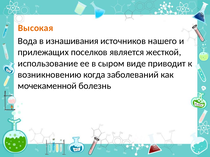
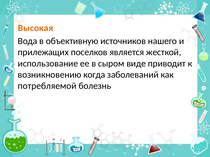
изнашивания: изнашивания -> объективную (72, 41)
мочекаменной: мочекаменной -> потребляемой (47, 86)
